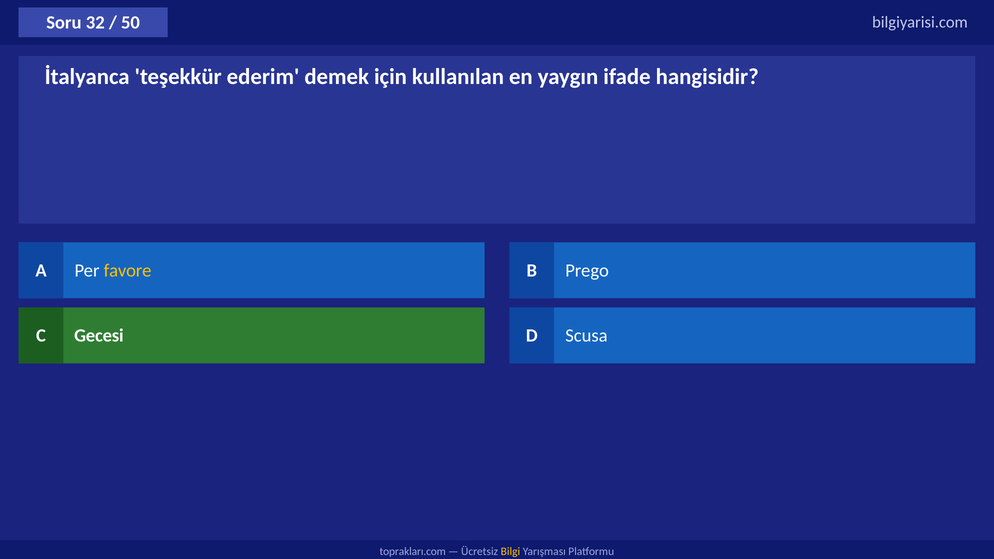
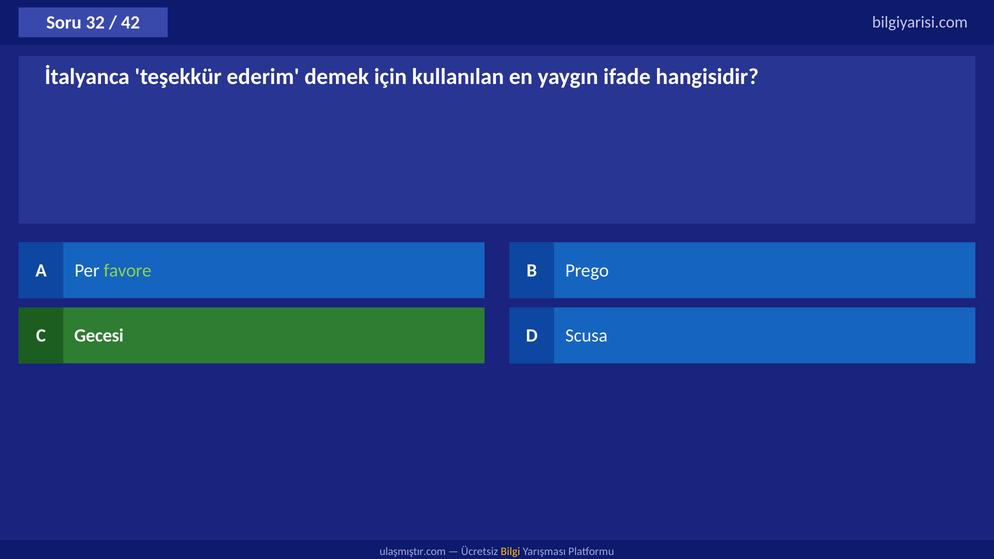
50: 50 -> 42 (130, 23)
favore colour: yellow -> light green (128, 271)
toprakları.com: toprakları.com -> ulaşmıştır.com (413, 551)
